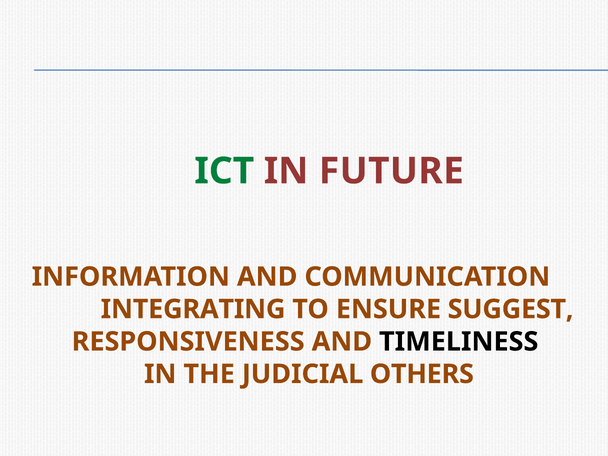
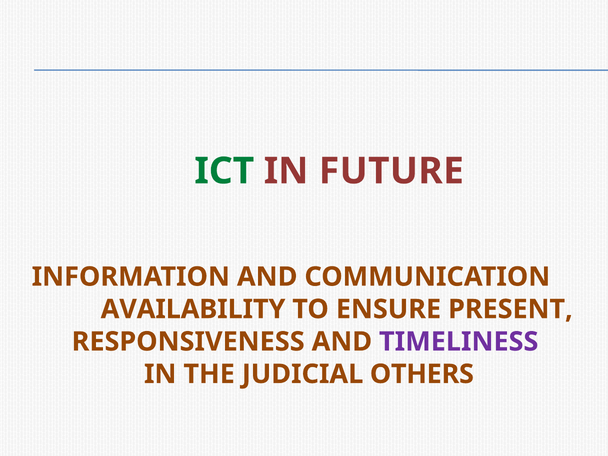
INTEGRATING: INTEGRATING -> AVAILABILITY (193, 309)
SUGGEST: SUGGEST -> PRESENT (510, 309)
TIMELINESS colour: black -> purple (459, 342)
